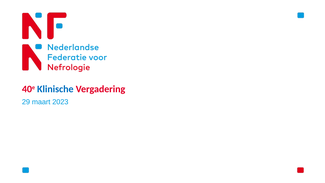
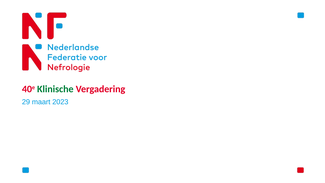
Klinische colour: blue -> green (55, 89)
